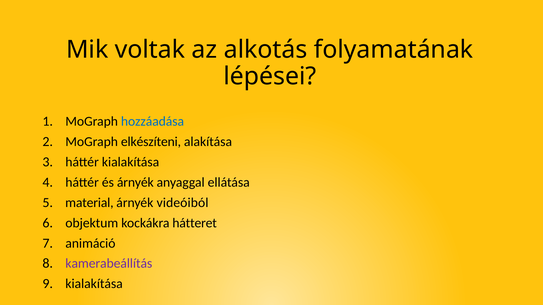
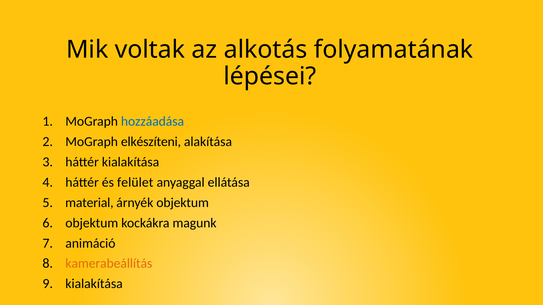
és árnyék: árnyék -> felület (135, 183)
árnyék videóiból: videóiból -> objektum (183, 203)
hátteret: hátteret -> magunk (195, 223)
kamerabeállítás colour: purple -> orange (109, 264)
